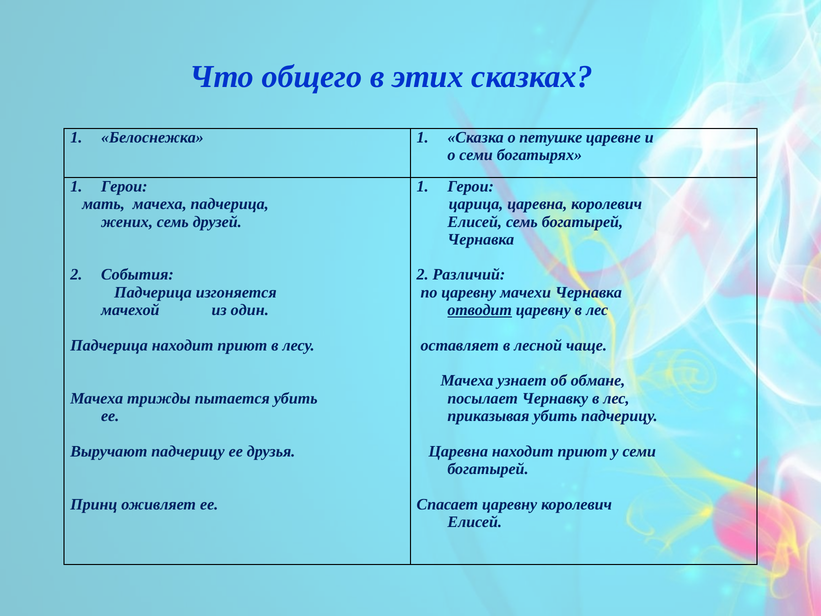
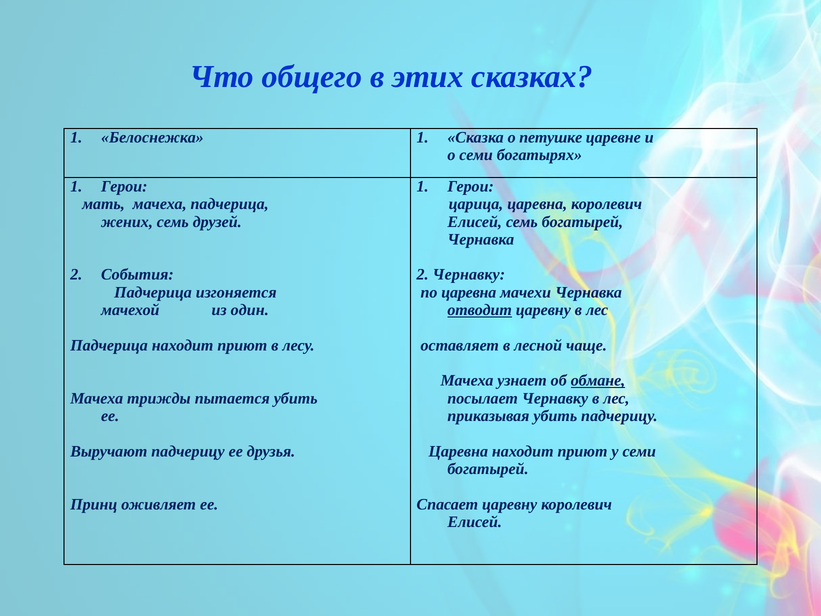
2 Различий: Различий -> Чернавку (469, 275)
по царевну: царевну -> царевна (469, 292)
обмане underline: none -> present (598, 381)
